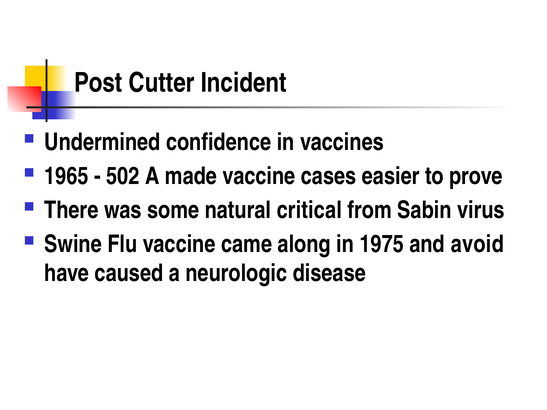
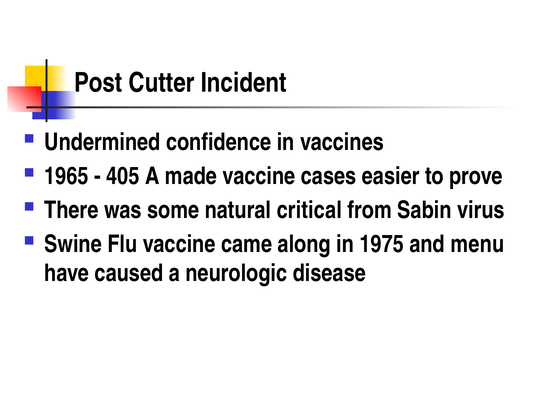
502: 502 -> 405 (123, 176)
avoid: avoid -> menu (477, 244)
